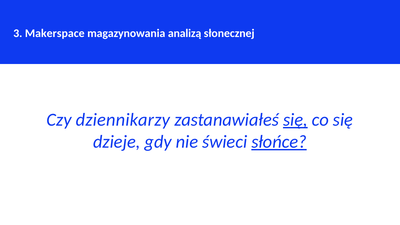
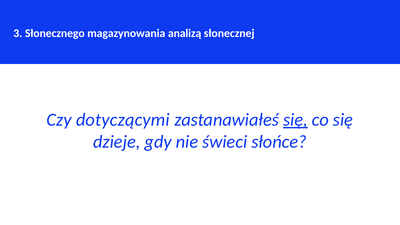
Makerspace: Makerspace -> Słonecznego (55, 33)
dziennikarzy: dziennikarzy -> dotyczącymi (123, 120)
słońce underline: present -> none (279, 142)
